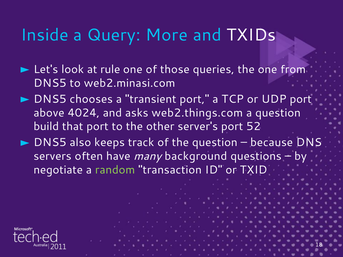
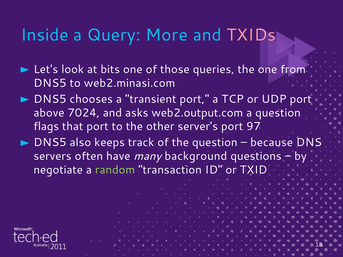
TXIDs colour: white -> pink (251, 35)
rule: rule -> bits (110, 69)
4024: 4024 -> 7024 (84, 113)
web2.things.com: web2.things.com -> web2.output.com (197, 113)
build: build -> flags (46, 127)
52: 52 -> 97 (253, 127)
